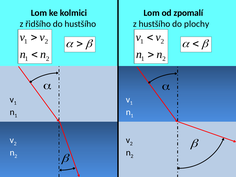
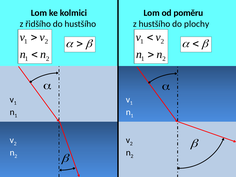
zpomalí: zpomalí -> poměru (188, 13)
